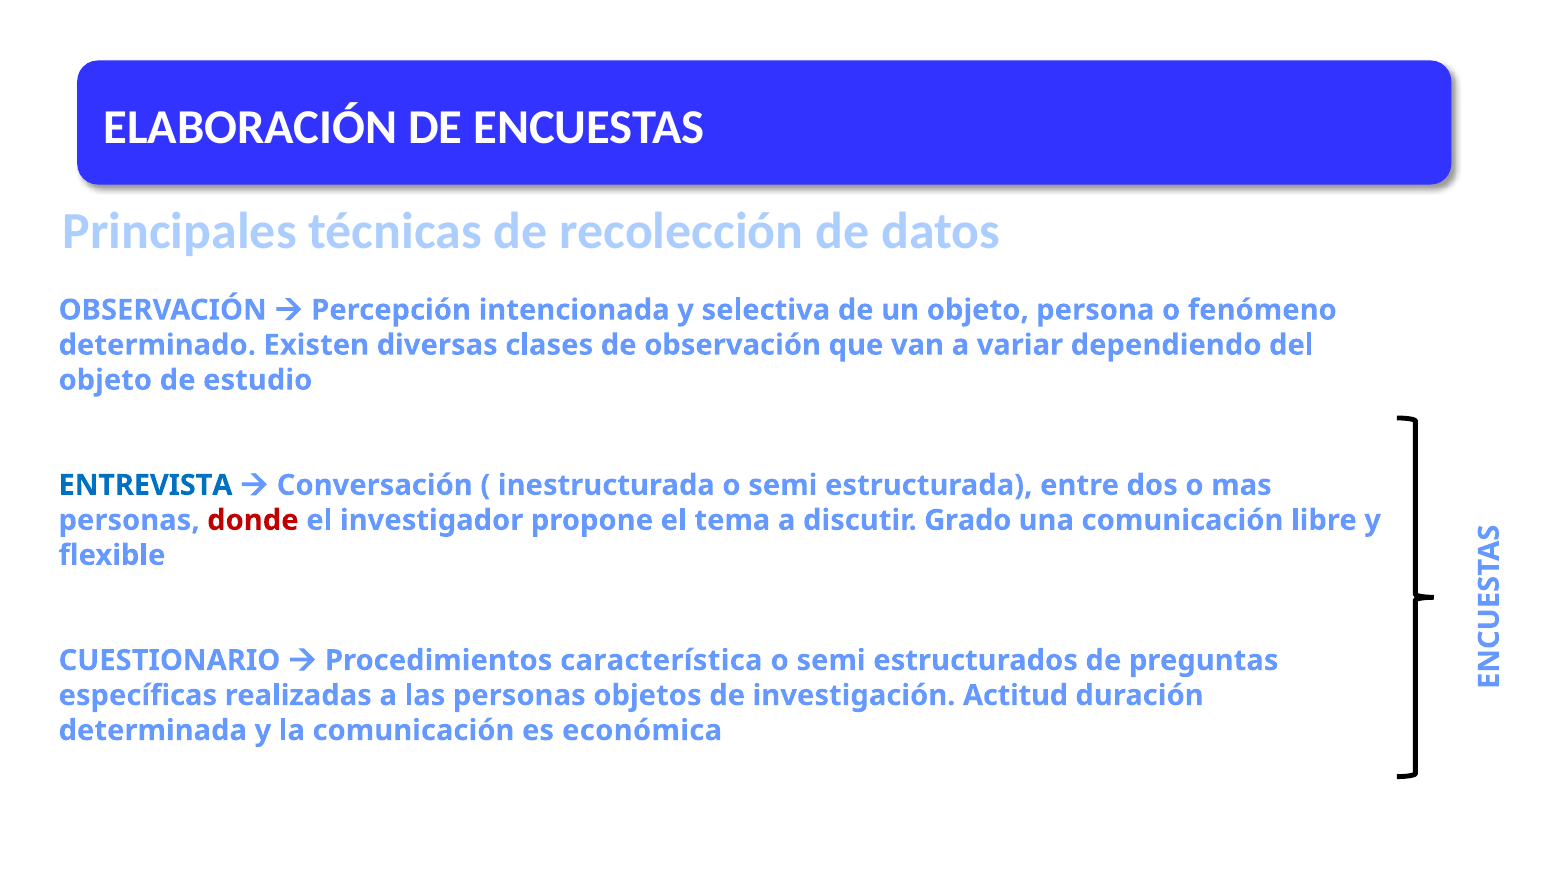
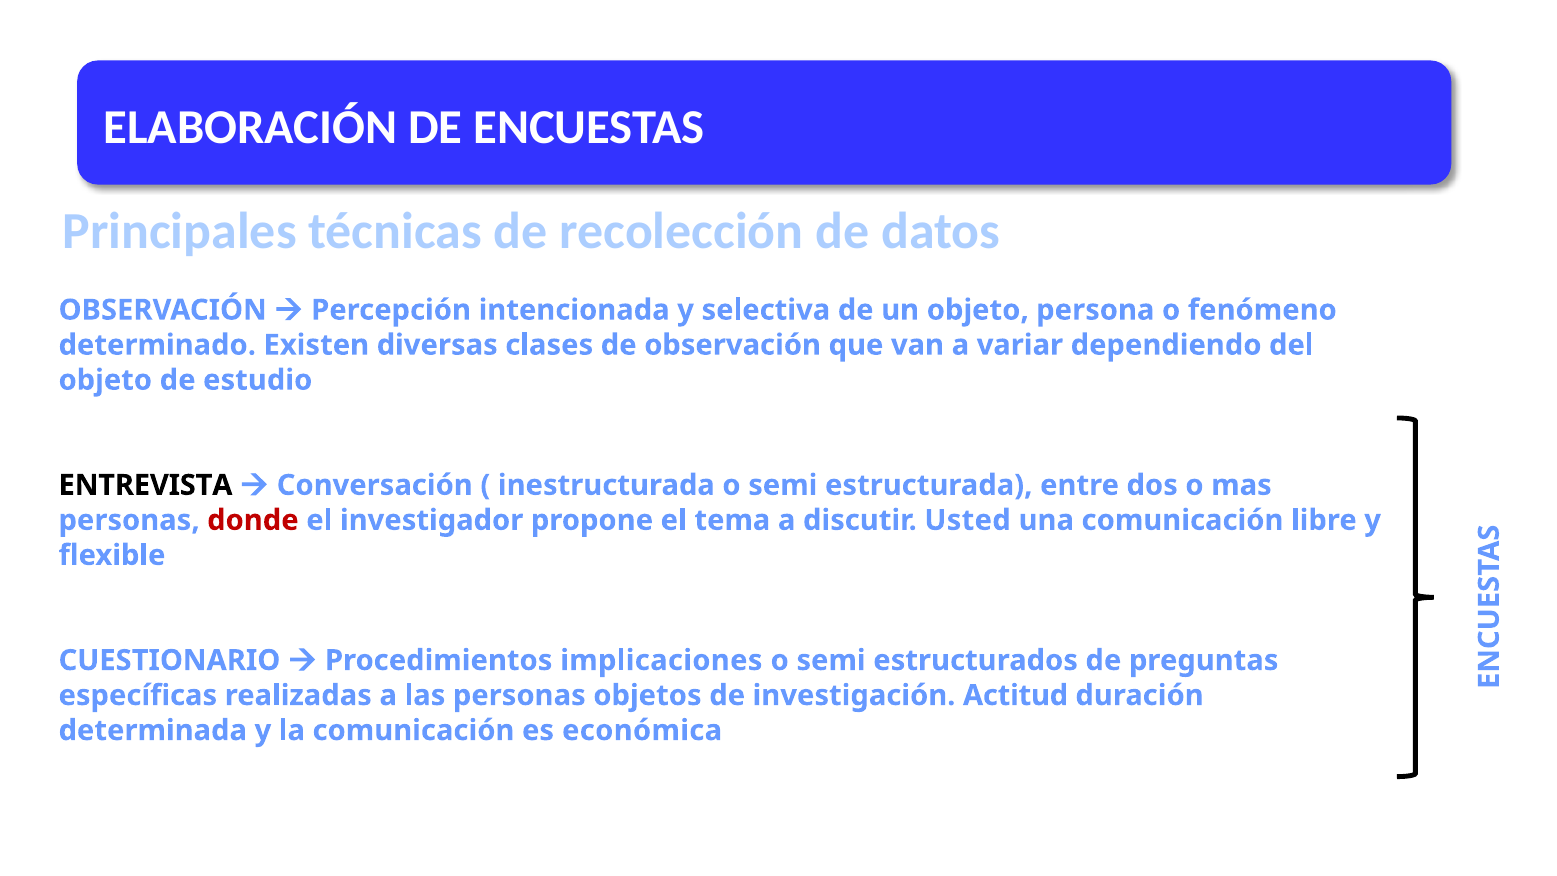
ENTREVISTA colour: blue -> black (146, 485)
Grado: Grado -> Usted (968, 520)
característica: característica -> implicaciones (661, 660)
